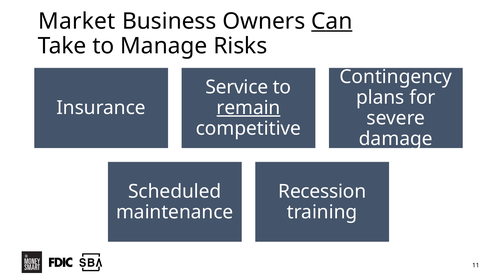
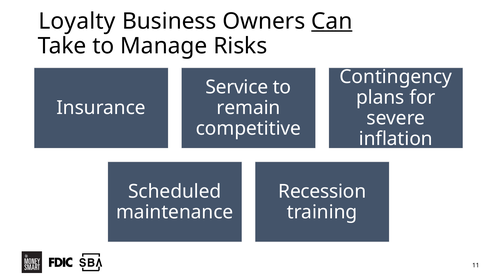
Market: Market -> Loyalty (77, 21)
remain underline: present -> none (249, 108)
damage: damage -> inflation (396, 139)
